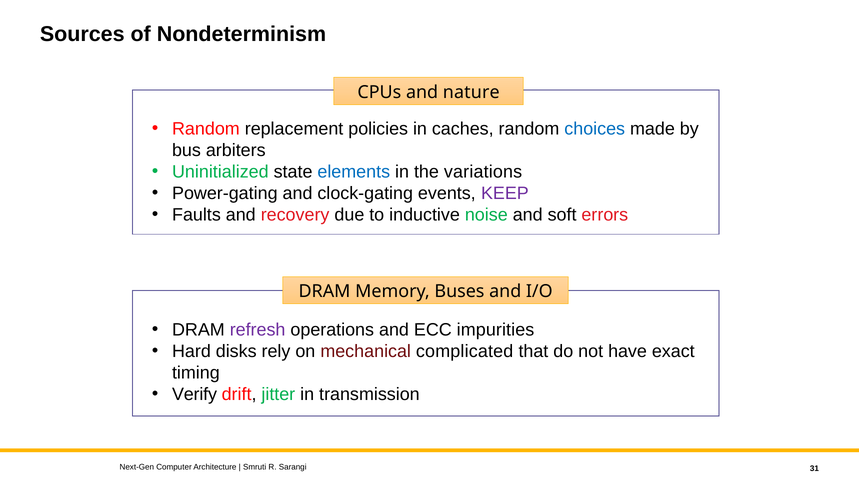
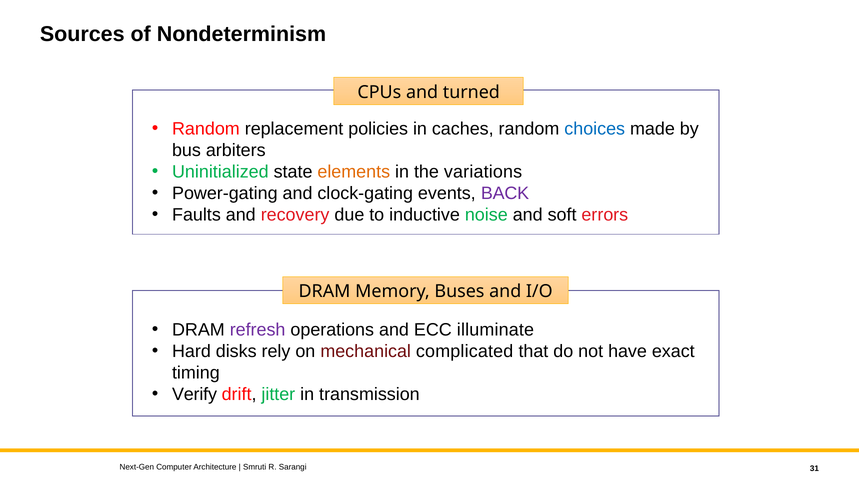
nature: nature -> turned (471, 92)
elements colour: blue -> orange (354, 172)
KEEP: KEEP -> BACK (505, 193)
impurities: impurities -> illuminate (495, 330)
